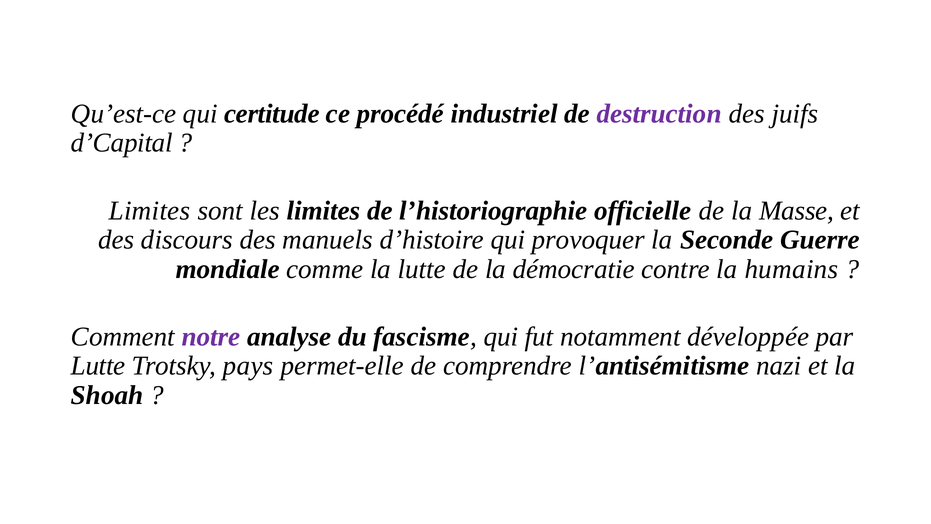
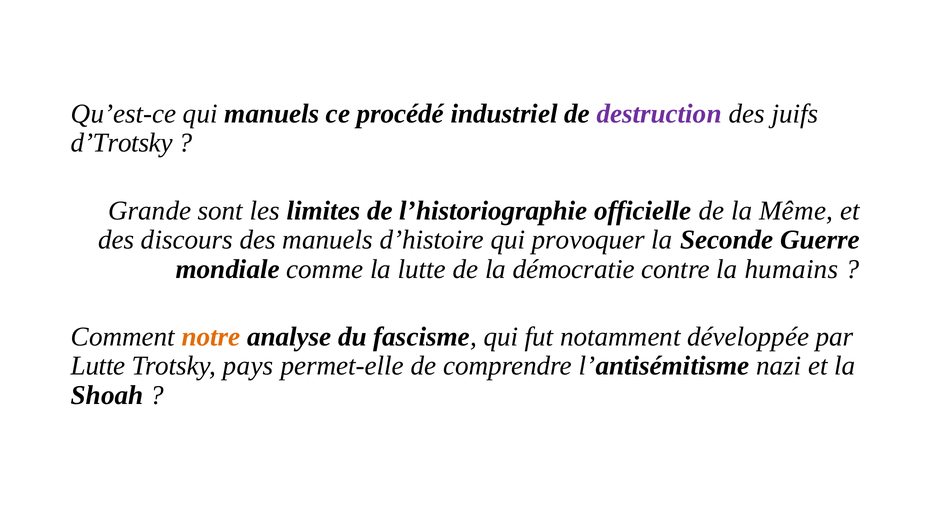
qui certitude: certitude -> manuels (272, 114)
d’Capital: d’Capital -> d’Trotsky (122, 143)
Limites: Limites -> Grande (150, 210)
Masse: Masse -> Même (796, 210)
notre colour: purple -> orange (211, 337)
